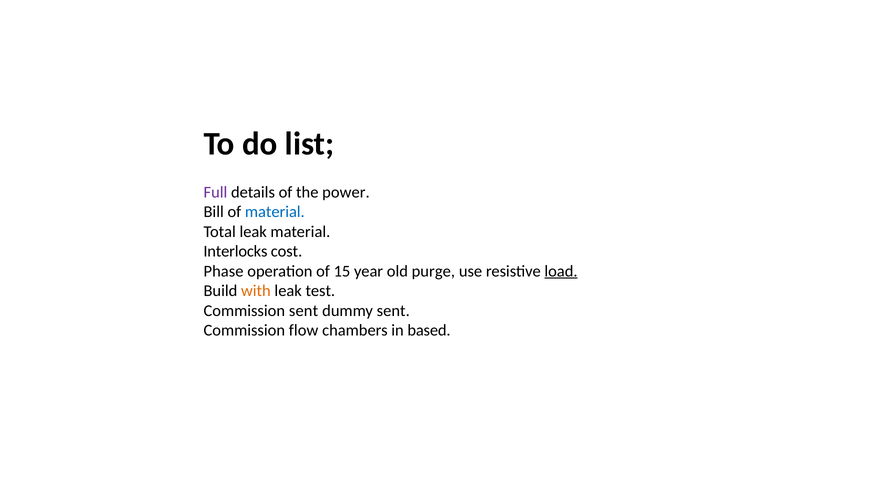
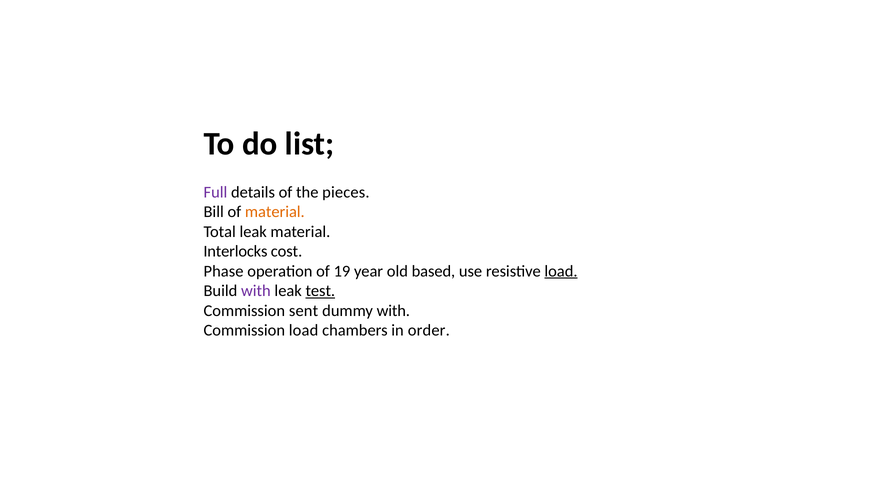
power: power -> pieces (346, 192)
material colour: blue -> orange (275, 212)
15: 15 -> 19 (342, 271)
purge: purge -> based (433, 271)
with colour: orange -> purple (256, 291)
test underline: none -> present (320, 291)
dummy sent: sent -> with (393, 311)
Commission flow: flow -> load (304, 331)
based: based -> order (429, 331)
